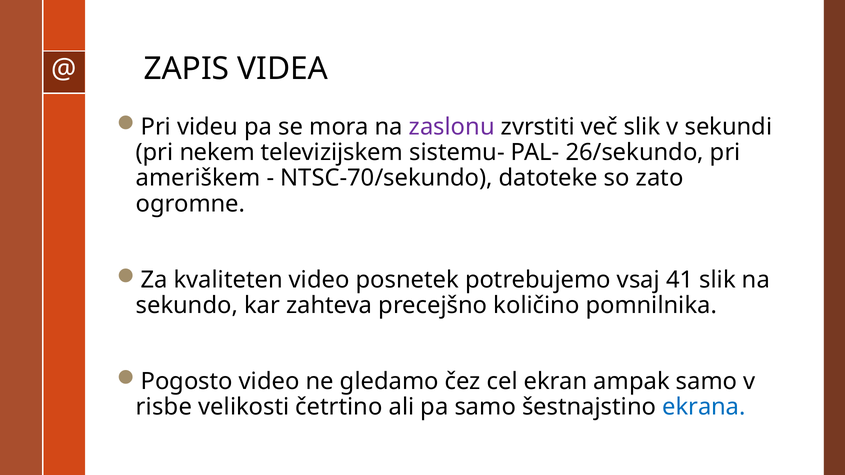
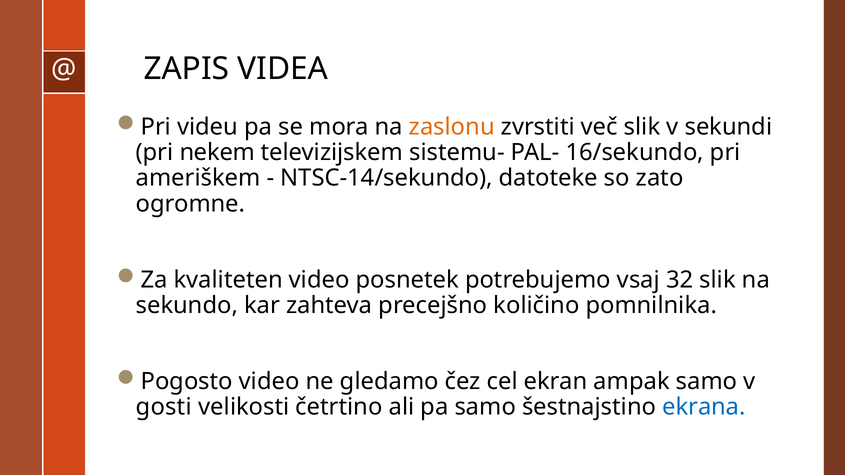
zaslonu colour: purple -> orange (452, 127)
26/sekundo: 26/sekundo -> 16/sekundo (635, 153)
NTSC-70/sekundo: NTSC-70/sekundo -> NTSC-14/sekundo (387, 178)
41: 41 -> 32 (680, 280)
risbe: risbe -> gosti (164, 407)
